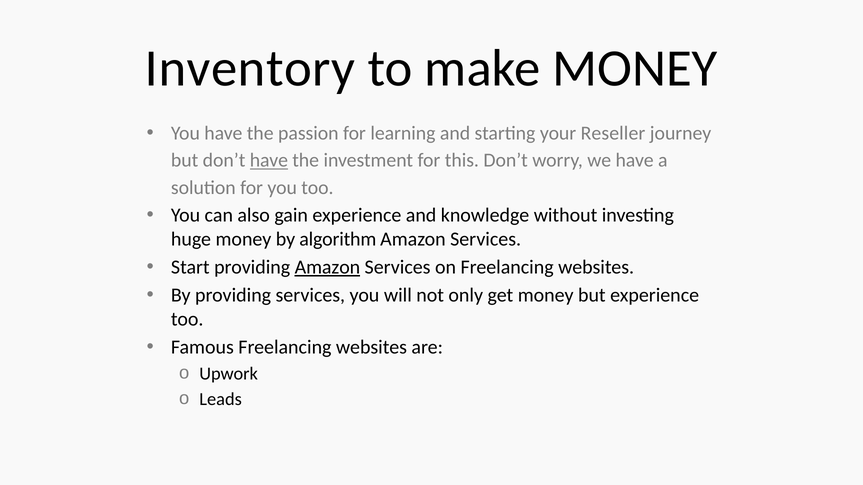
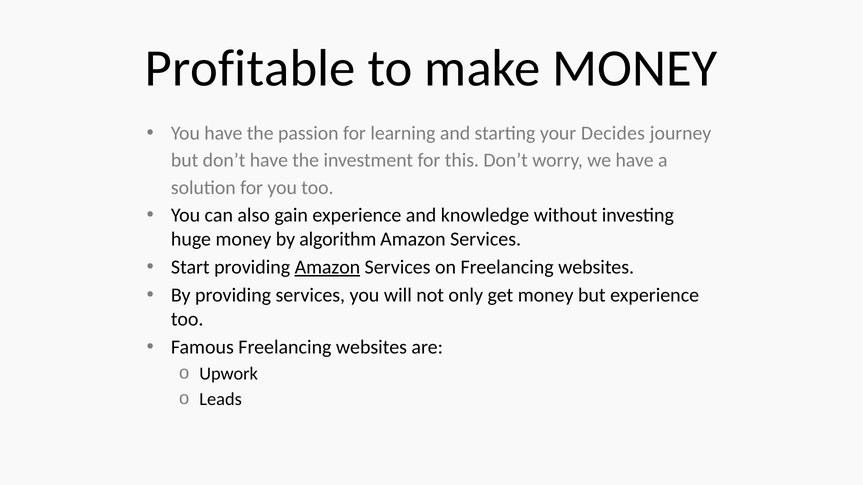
Inventory: Inventory -> Profitable (250, 69)
Reseller: Reseller -> Decides (613, 133)
have underline: present -> none (269, 161)
